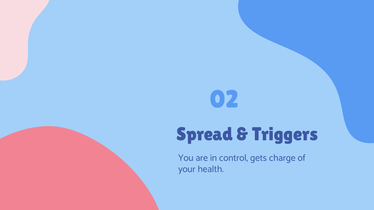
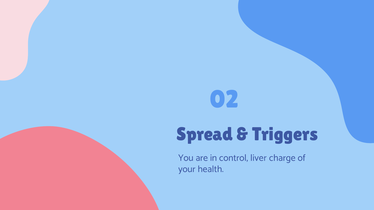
gets: gets -> liver (258, 158)
